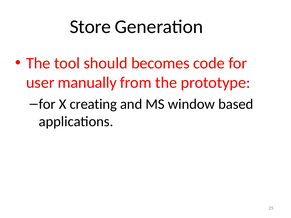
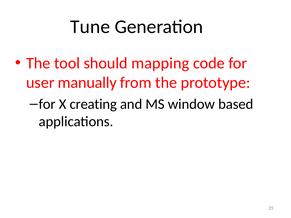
Store: Store -> Tune (90, 27)
becomes: becomes -> mapping (160, 63)
